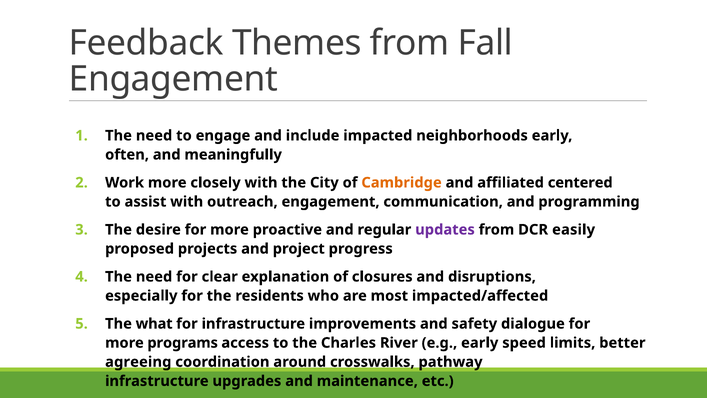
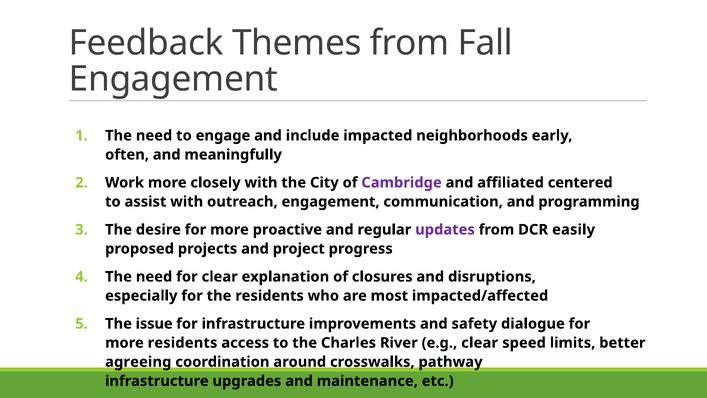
Cambridge colour: orange -> purple (402, 182)
what: what -> issue (154, 324)
more programs: programs -> residents (182, 343)
e.g early: early -> clear (480, 343)
